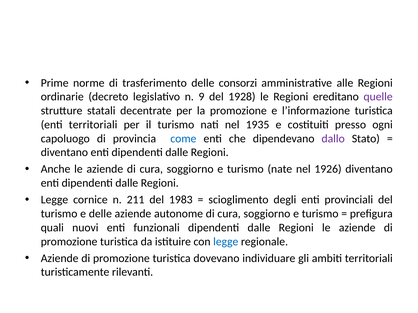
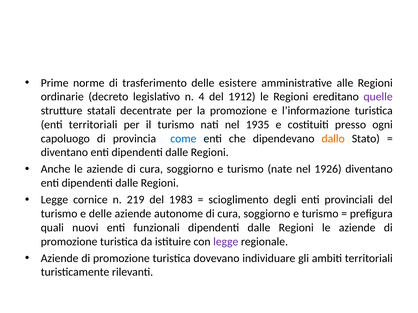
consorzi: consorzi -> esistere (238, 83)
9: 9 -> 4 (201, 97)
1928: 1928 -> 1912 (242, 97)
dallo colour: purple -> orange (333, 139)
211: 211 -> 219 (136, 200)
legge colour: blue -> purple (226, 242)
